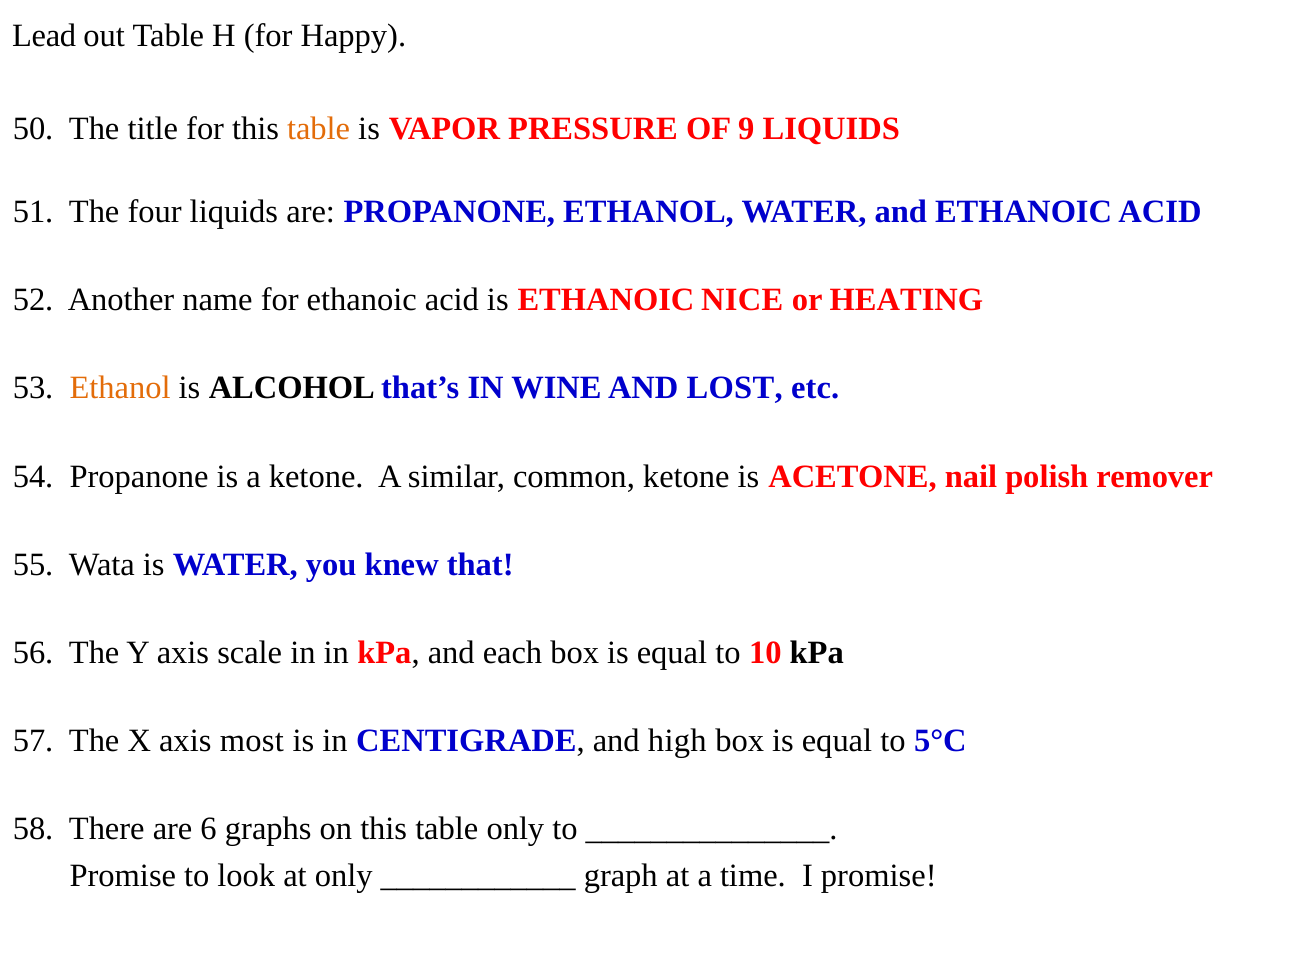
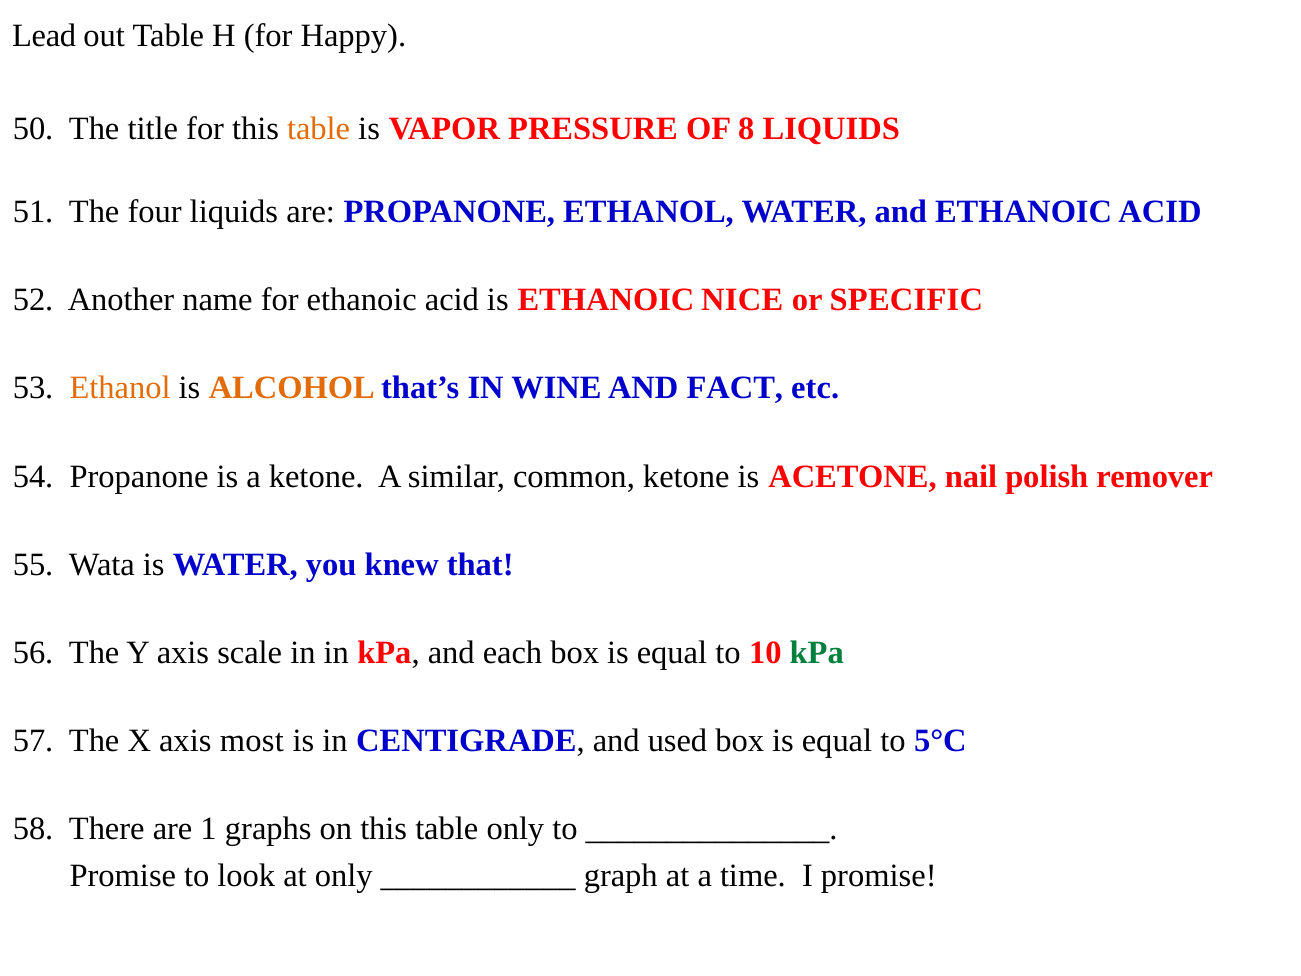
9: 9 -> 8 (746, 128)
HEATING: HEATING -> SPECIFIC (906, 300)
ALCOHOL colour: black -> orange (292, 388)
LOST: LOST -> FACT (735, 388)
kPa colour: black -> green (817, 653)
high: high -> used (677, 741)
6: 6 -> 1 (209, 829)
